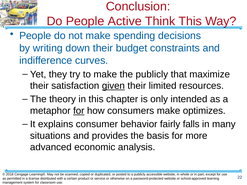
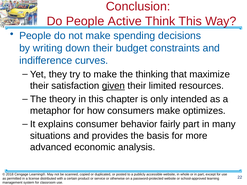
the publicly: publicly -> thinking (152, 74)
for underline: present -> none (79, 111)
fairly falls: falls -> part (191, 124)
